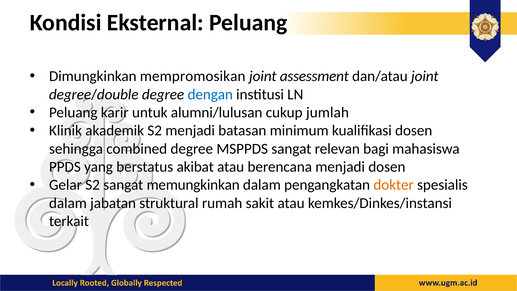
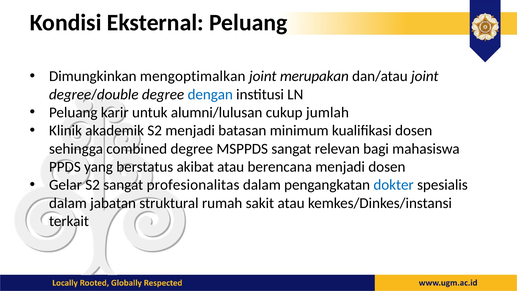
mempromosikan: mempromosikan -> mengoptimalkan (193, 76)
assessment: assessment -> merupakan (314, 76)
memungkinkan: memungkinkan -> profesionalitas (193, 185)
dokter colour: orange -> blue (394, 185)
